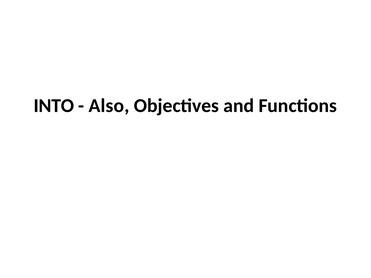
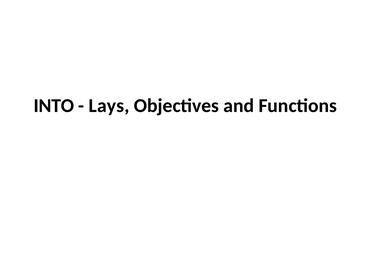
Also: Also -> Lays (109, 106)
